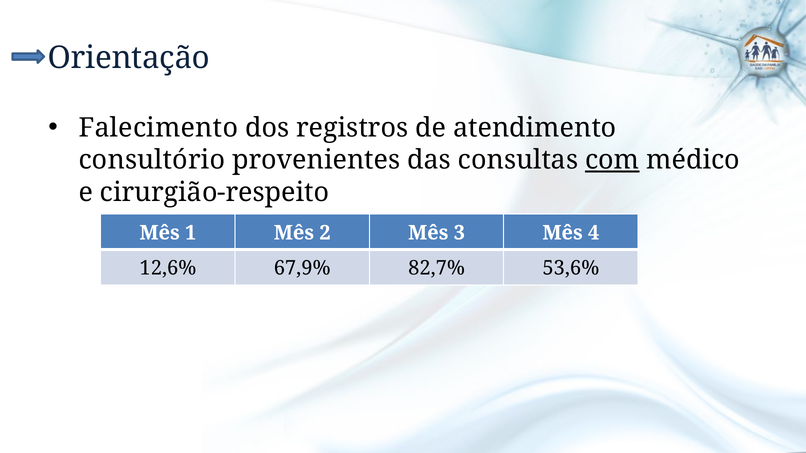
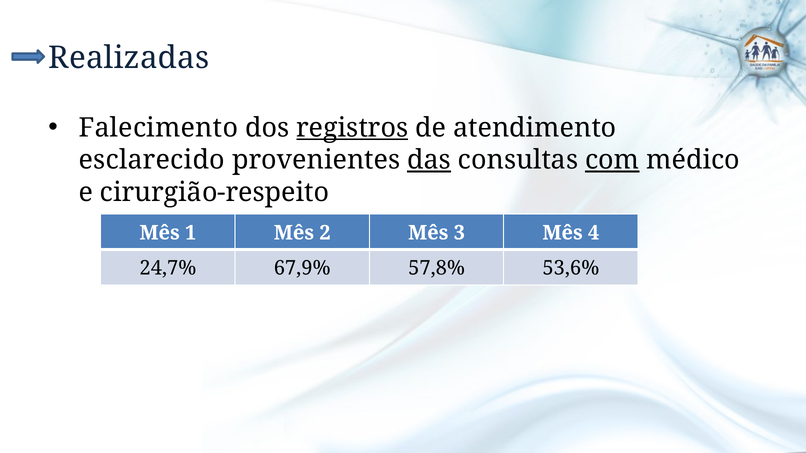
Orientação: Orientação -> Realizadas (129, 58)
registros underline: none -> present (352, 128)
consultório: consultório -> esclarecido (152, 160)
das underline: none -> present (429, 160)
12,6%: 12,6% -> 24,7% (168, 268)
82,7%: 82,7% -> 57,8% (437, 268)
